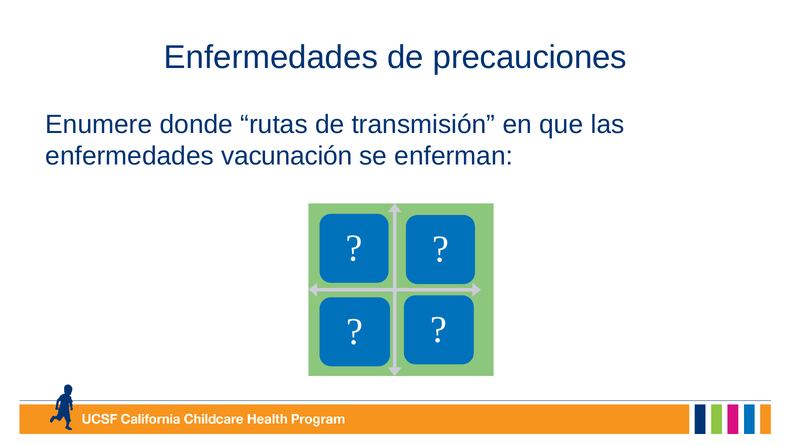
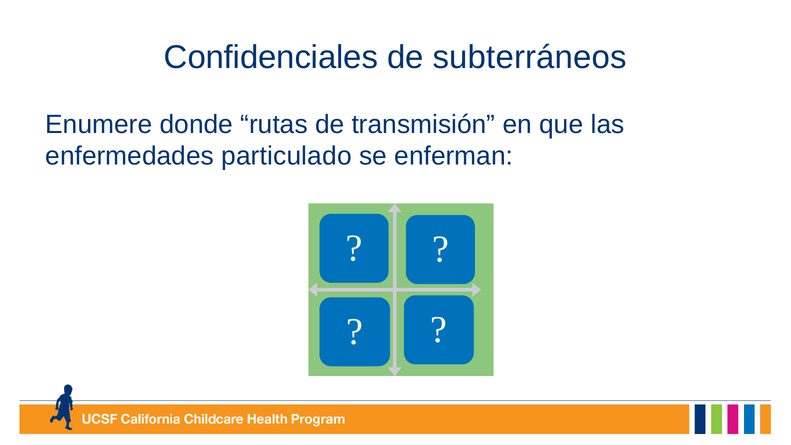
Enfermedades: Enfermedades -> Confidenciales (271, 57)
precauciones: precauciones -> subterráneos (530, 57)
vacunación: vacunación -> particulado (287, 156)
